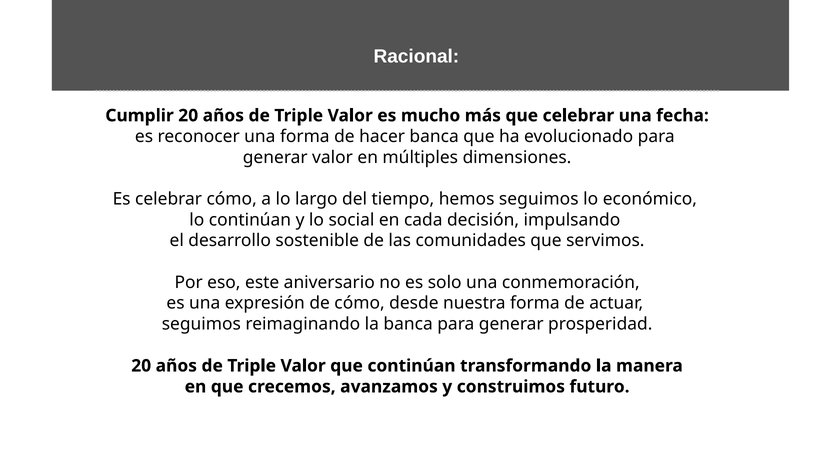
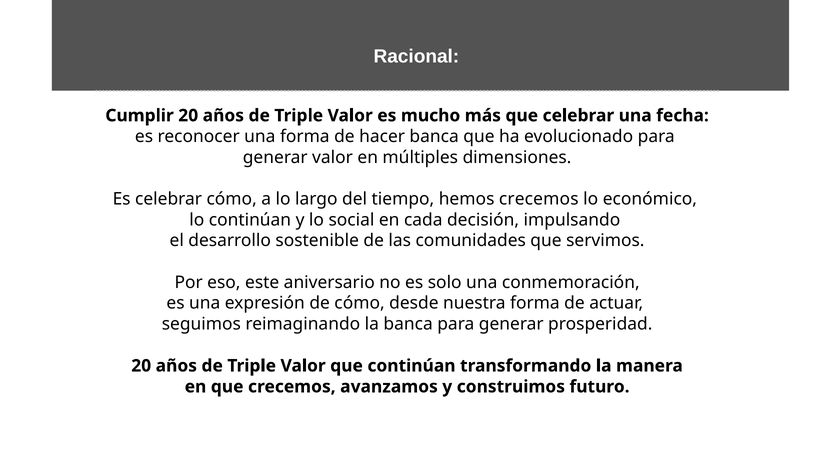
hemos seguimos: seguimos -> crecemos (539, 199)
